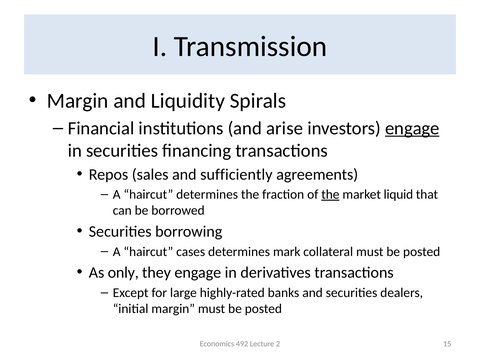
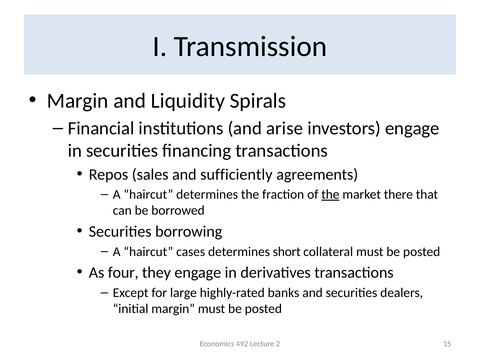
engage underline: present -> none (412, 128)
liquid: liquid -> there (398, 194)
mark: mark -> short (287, 252)
only: only -> four (123, 273)
